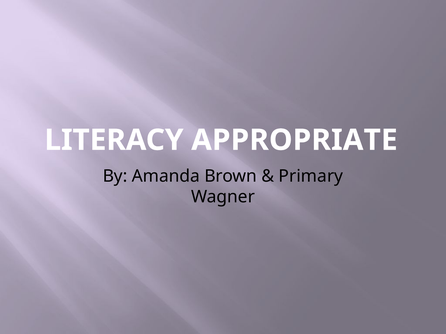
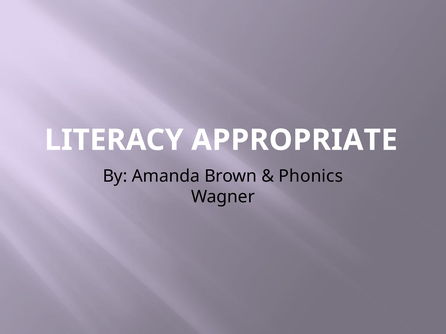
Primary: Primary -> Phonics (311, 176)
